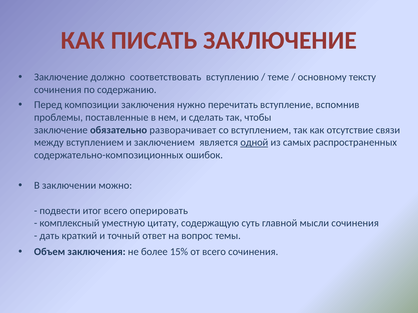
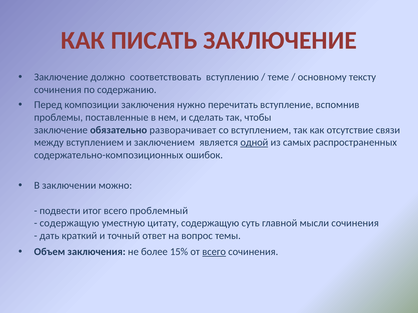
оперировать: оперировать -> проблемный (159, 211)
комплексный: комплексный -> содержащую (69, 223)
всего underline: none -> present (214, 252)
